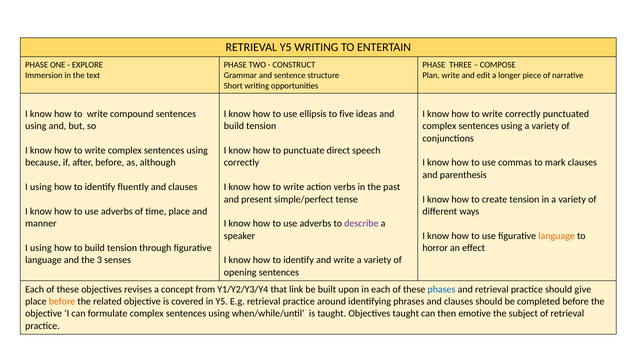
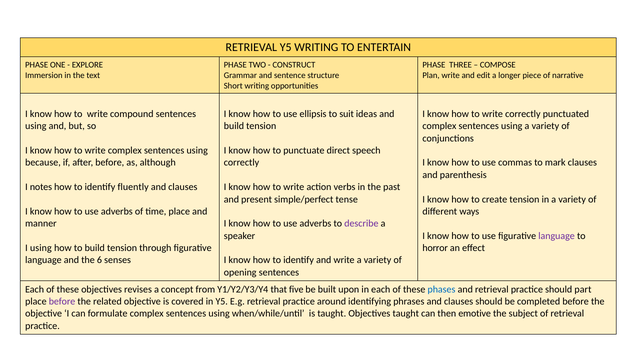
five: five -> suit (347, 114)
using: using -> notes (41, 187)
language colour: orange -> purple (557, 236)
3: 3 -> 6 (99, 260)
link: link -> five (296, 289)
give: give -> part (583, 289)
before colour: orange -> purple (62, 301)
